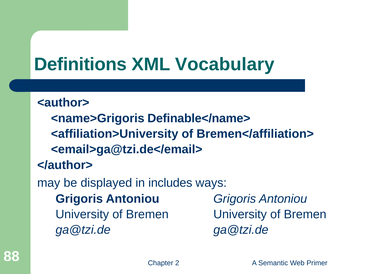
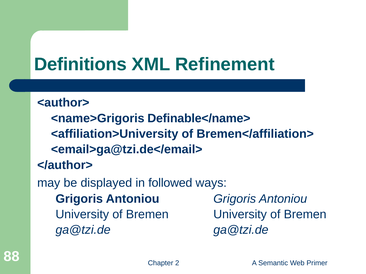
Vocabulary: Vocabulary -> Refinement (225, 64)
includes: includes -> followed (170, 183)
